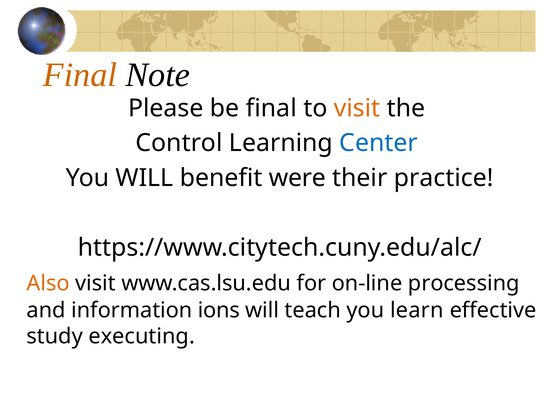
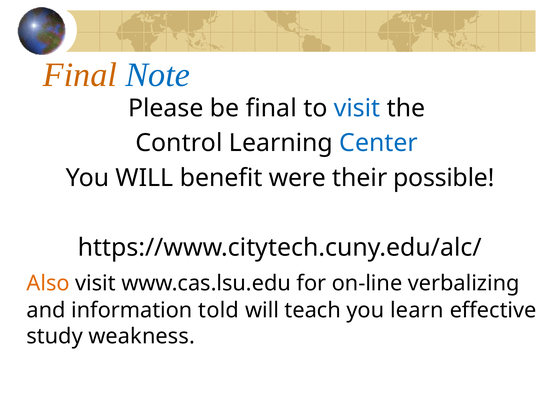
Note colour: black -> blue (158, 75)
visit colour: orange -> blue (357, 108)
practice: practice -> possible (444, 178)
processing: processing -> verbalizing (464, 283)
ions: ions -> told (219, 310)
executing: executing -> weakness (142, 336)
